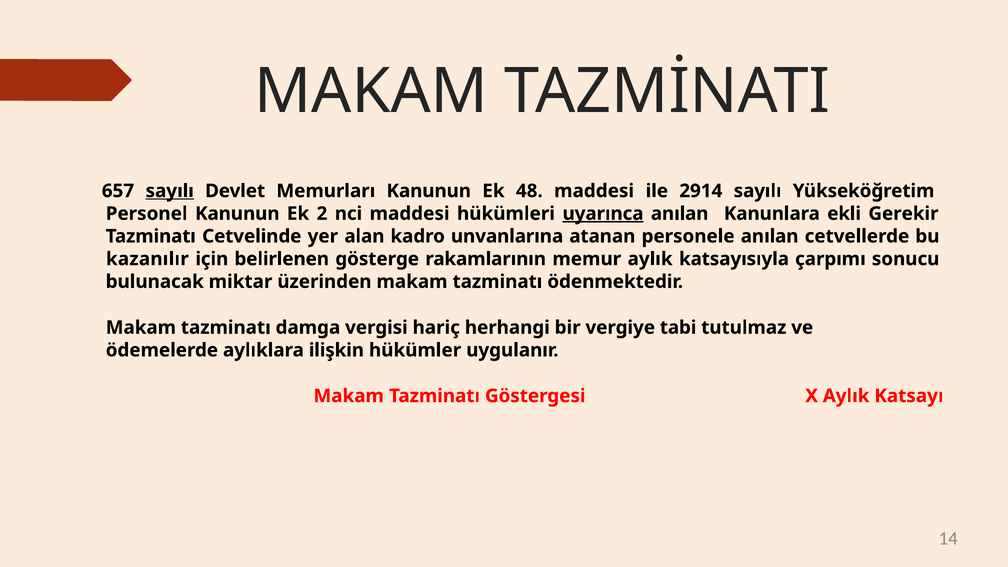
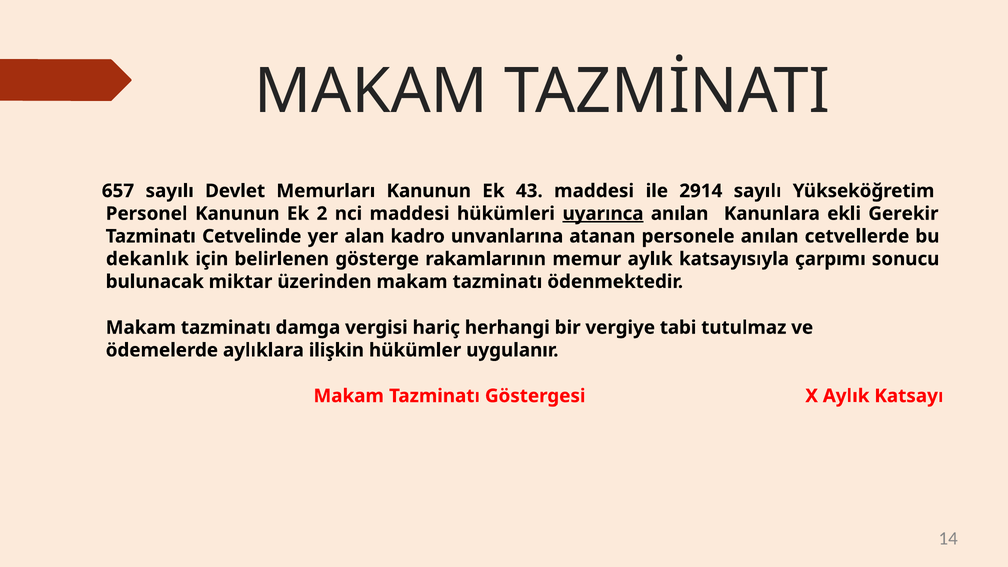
sayılı underline: present -> none (170, 191)
48: 48 -> 43 (529, 191)
kazanılır: kazanılır -> dekanlık (147, 259)
